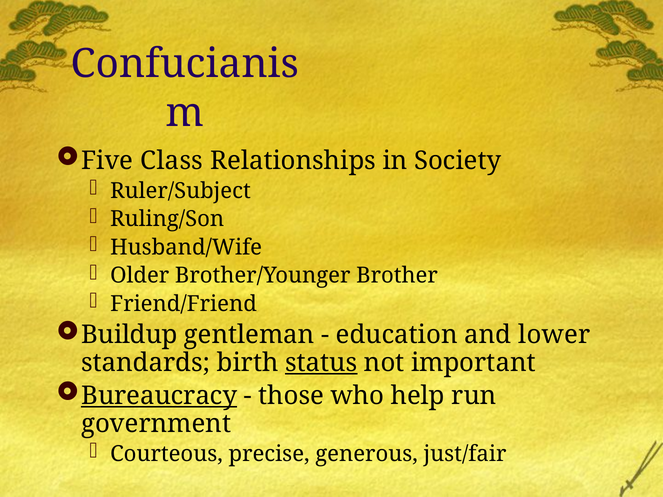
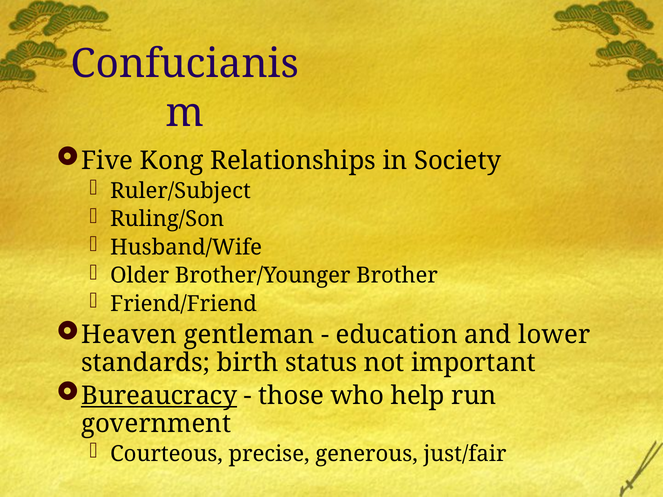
Class: Class -> Kong (172, 161)
Buildup: Buildup -> Heaven (129, 335)
status underline: present -> none (321, 363)
